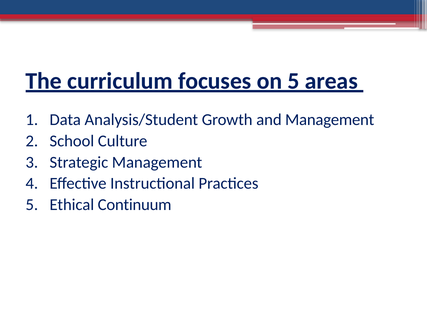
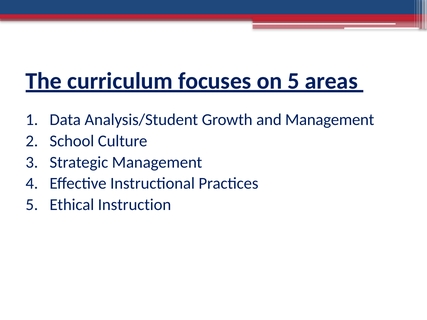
Continuum: Continuum -> Instruction (135, 205)
